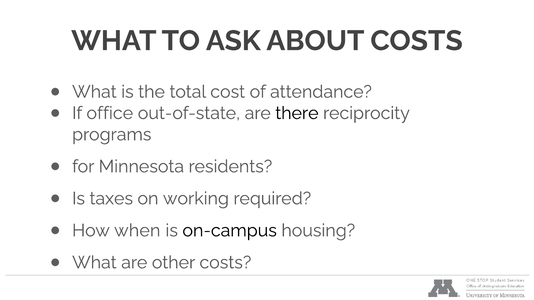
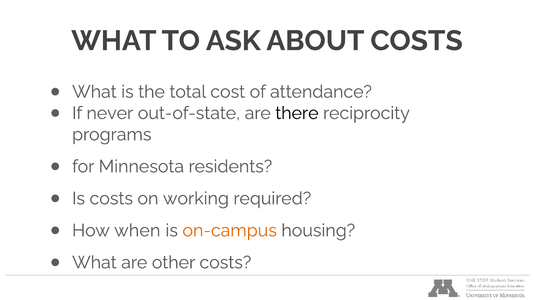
office: office -> never (110, 113)
Is taxes: taxes -> costs (111, 199)
on-campus colour: black -> orange (230, 231)
